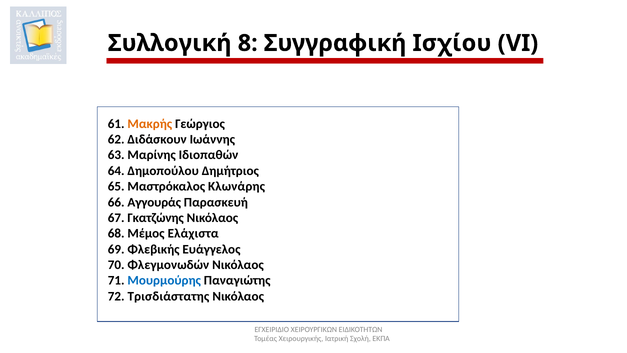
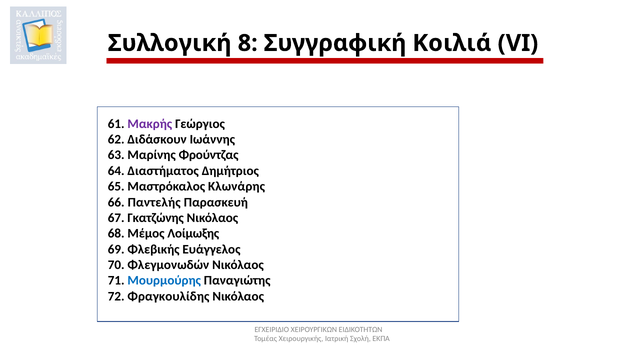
Ισχίου: Ισχίου -> Κοιλιά (452, 43)
Μακρής colour: orange -> purple (150, 124)
Ιδιοπαθών: Ιδιοπαθών -> Φρούντζας (209, 155)
Δημοπούλου: Δημοπούλου -> Διαστήματος (163, 171)
Αγγουράς: Αγγουράς -> Παντελής (154, 202)
Ελάχιστα: Ελάχιστα -> Λοίμωξης (193, 233)
Τρισδιάστατης: Τρισδιάστατης -> Φραγκουλίδης (168, 296)
